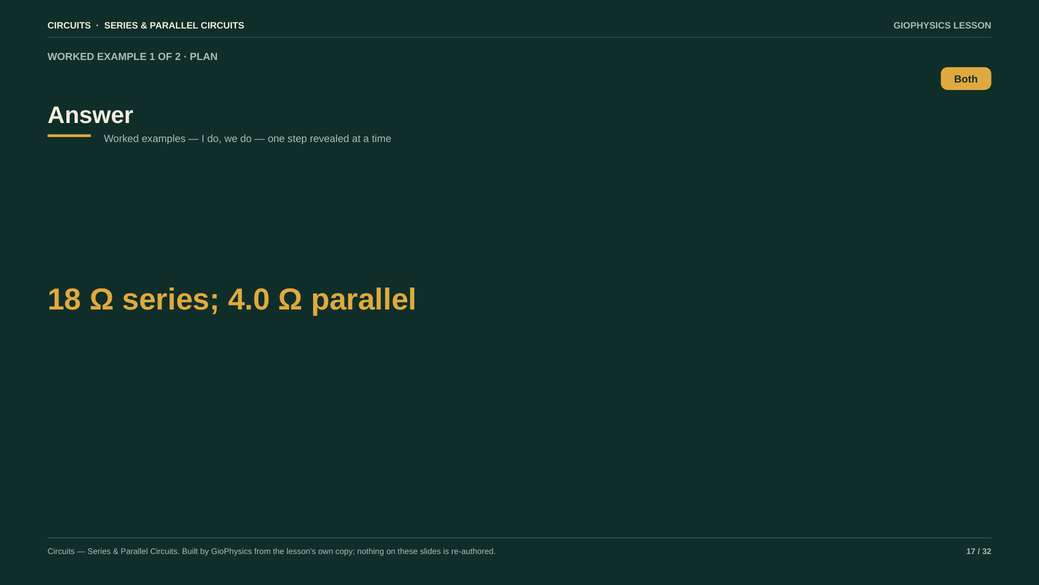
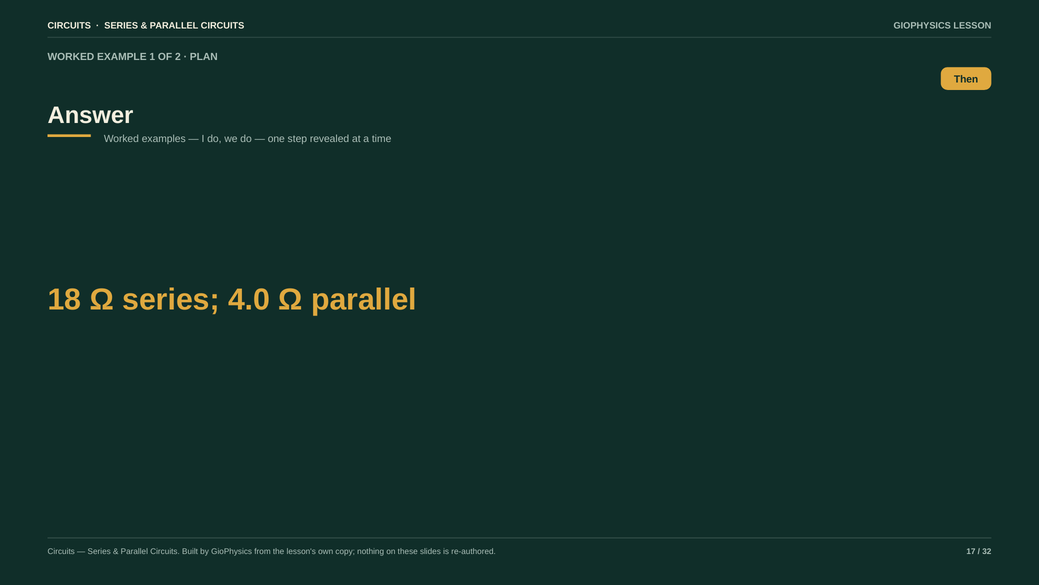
Both: Both -> Then (966, 79)
